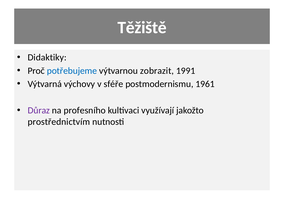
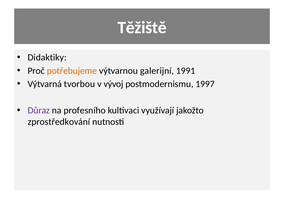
potřebujeme colour: blue -> orange (72, 71)
zobrazit: zobrazit -> galerijní (157, 71)
výchovy: výchovy -> tvorbou (79, 84)
sféře: sféře -> vývoj (113, 84)
1961: 1961 -> 1997 (205, 84)
prostřednictvím: prostřednictvím -> zprostředkování (59, 122)
